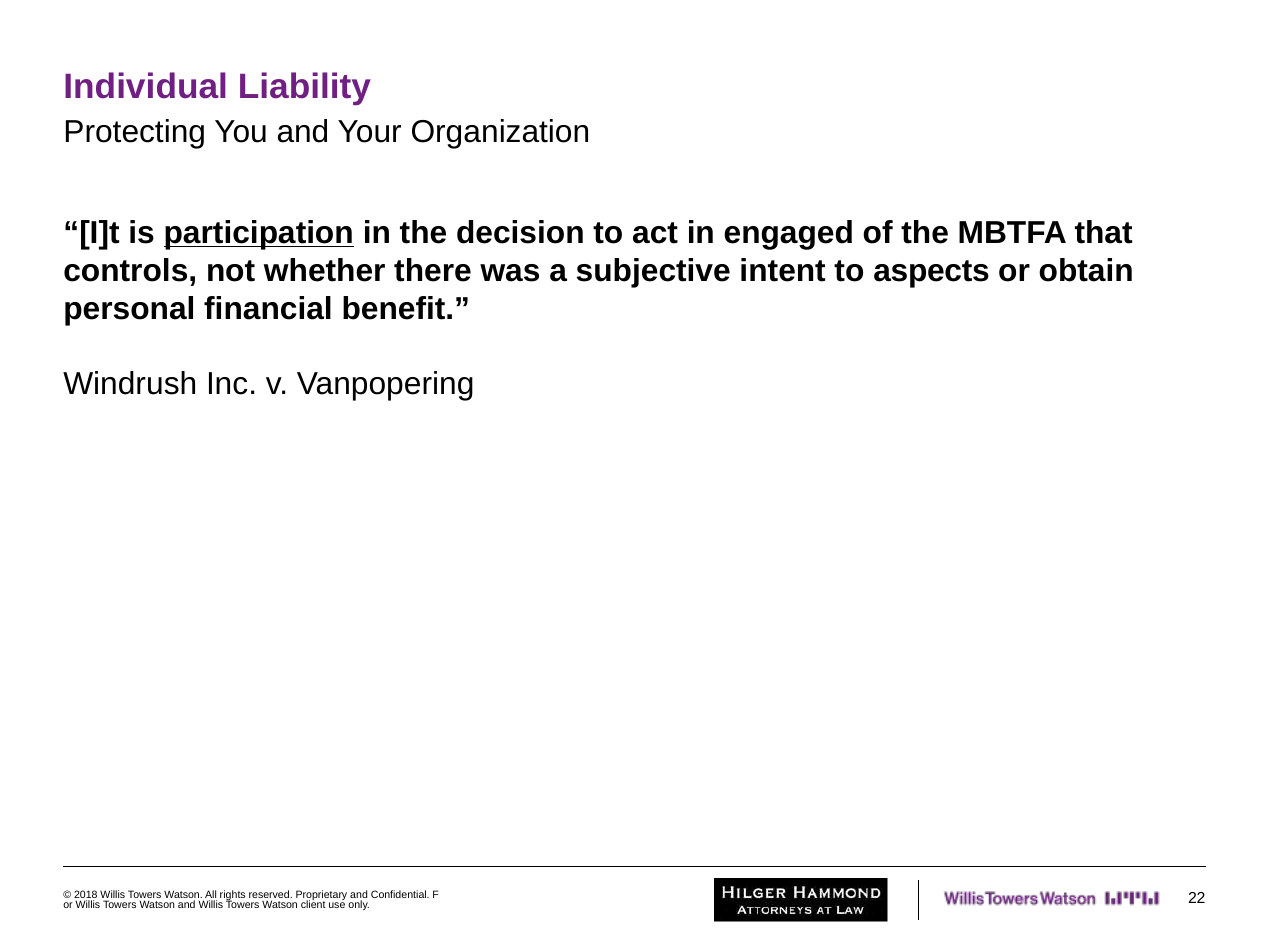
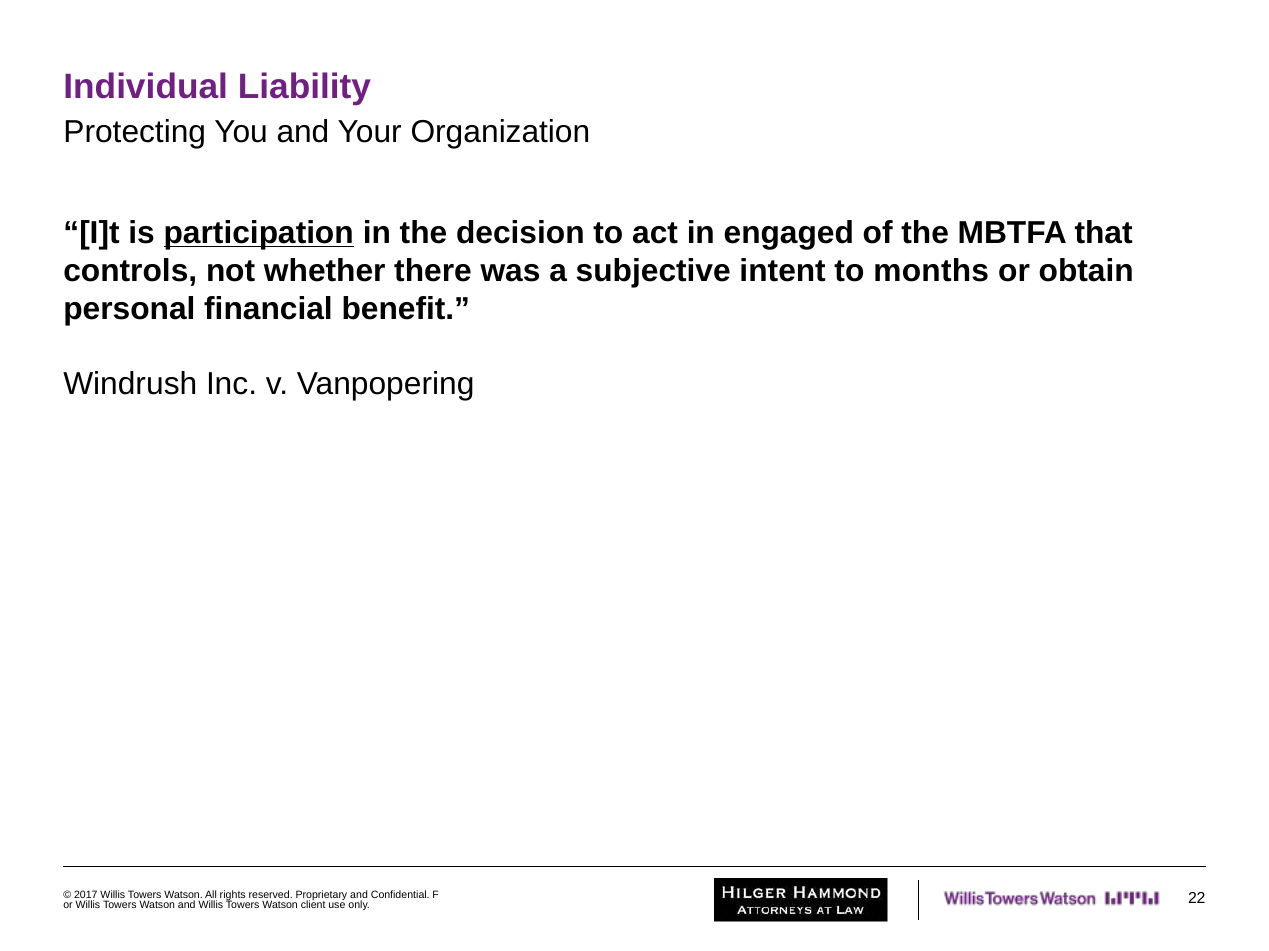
aspects: aspects -> months (931, 271)
2018: 2018 -> 2017 (86, 895)
